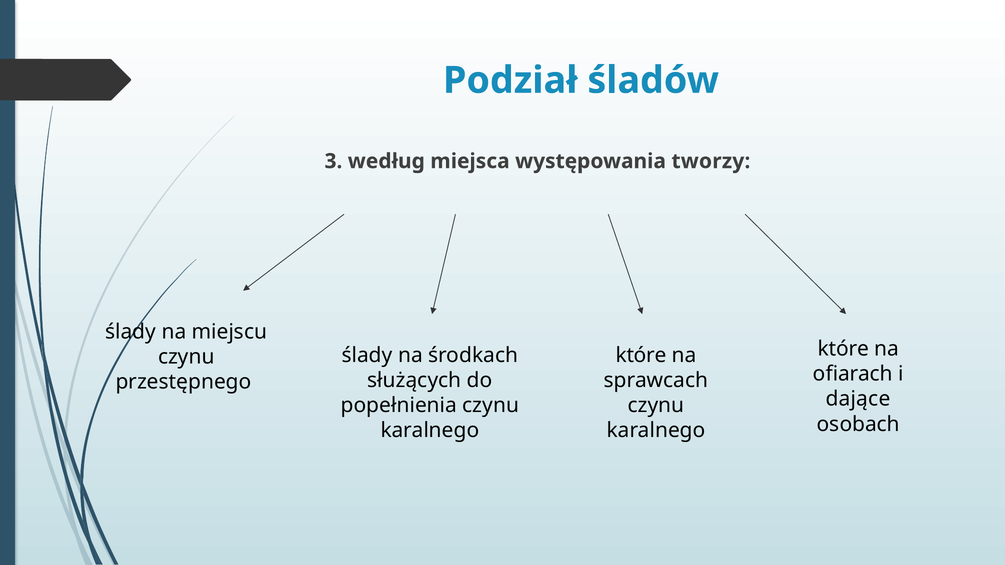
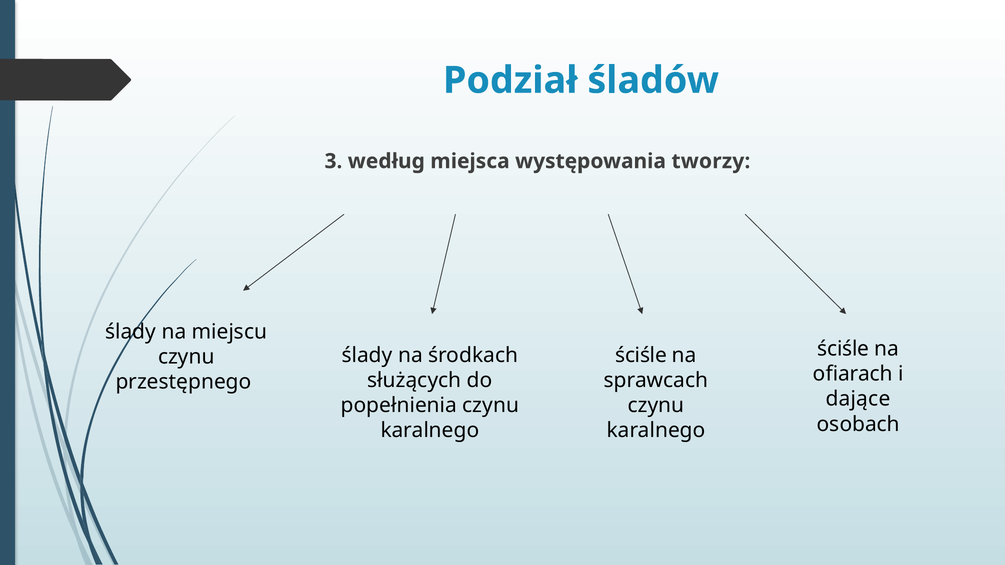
które: które -> ściśle (843, 349)
które: które -> ściśle (641, 355)
